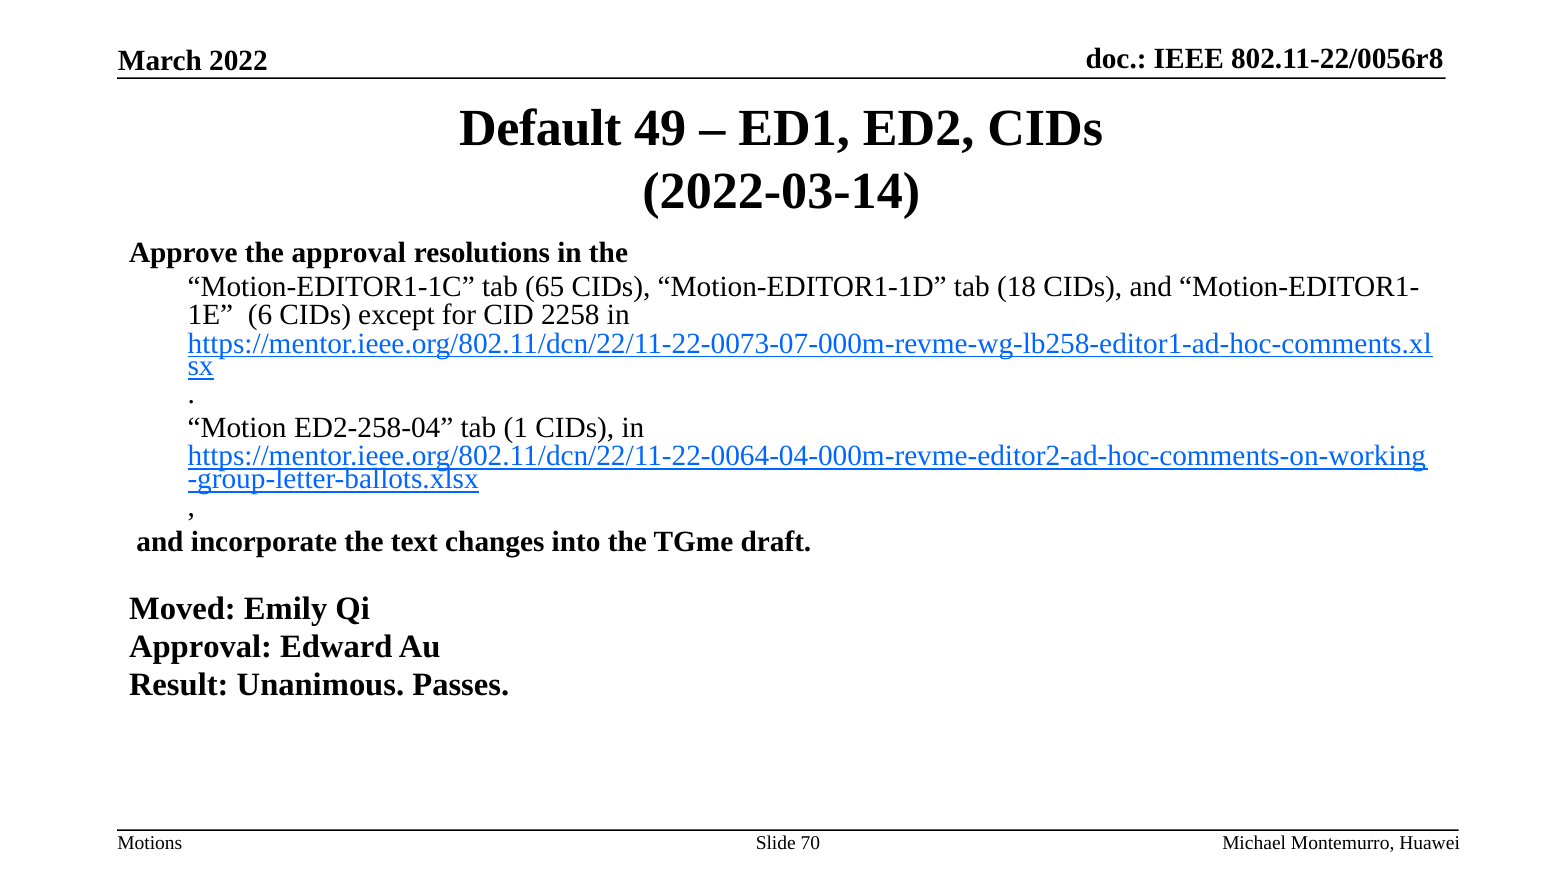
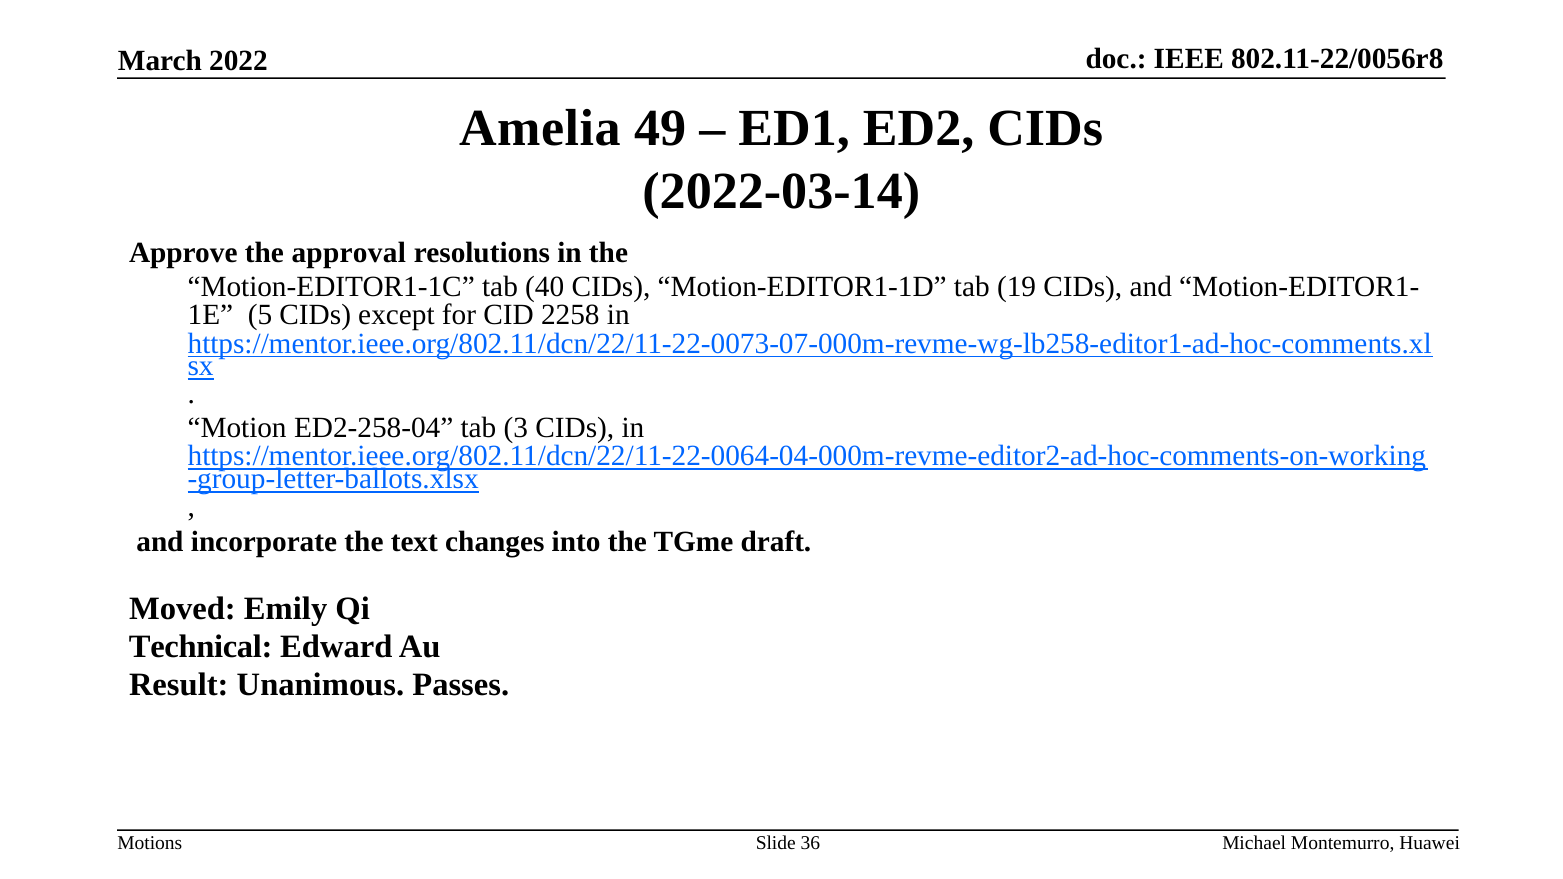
Default: Default -> Amelia (540, 129)
65: 65 -> 40 (545, 287)
18: 18 -> 19 (1017, 287)
6: 6 -> 5 (260, 315)
1: 1 -> 3 (516, 428)
Approval: Approval -> Technical (201, 647)
70: 70 -> 36 (810, 843)
